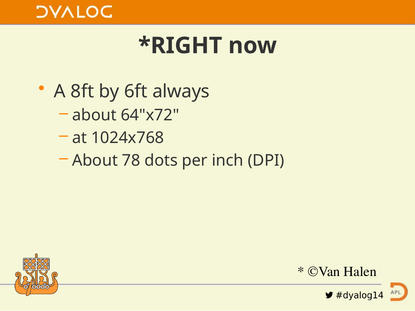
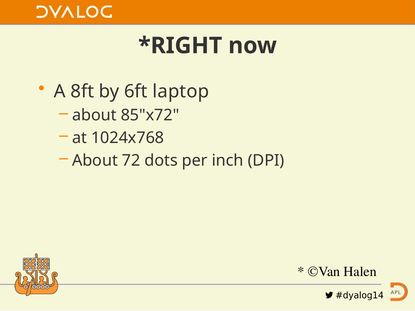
always: always -> laptop (181, 92)
64"x72: 64"x72 -> 85"x72 (150, 115)
78: 78 -> 72 (131, 161)
